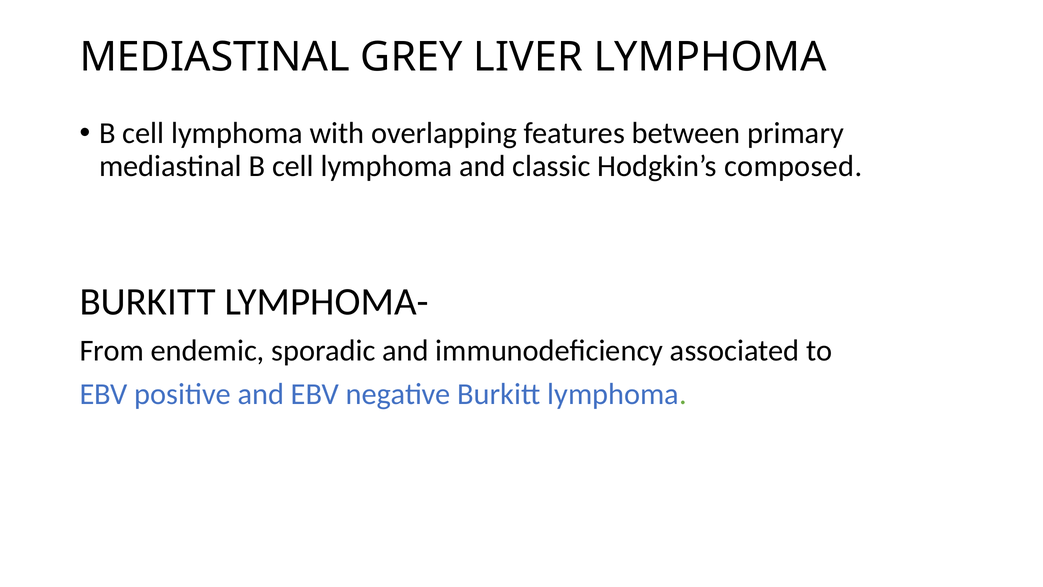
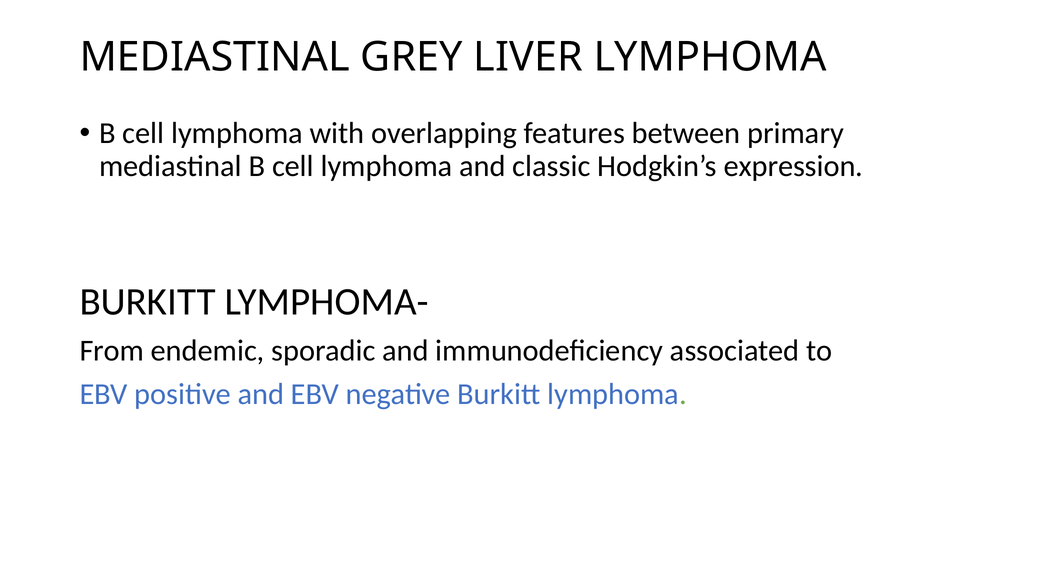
composed: composed -> expression (793, 166)
